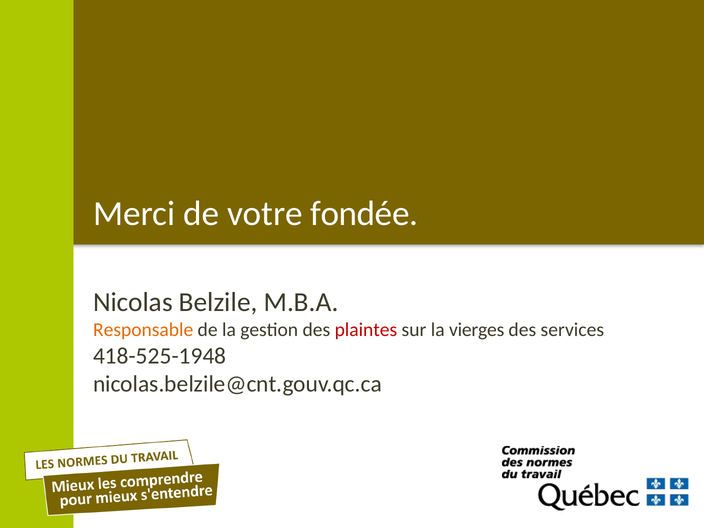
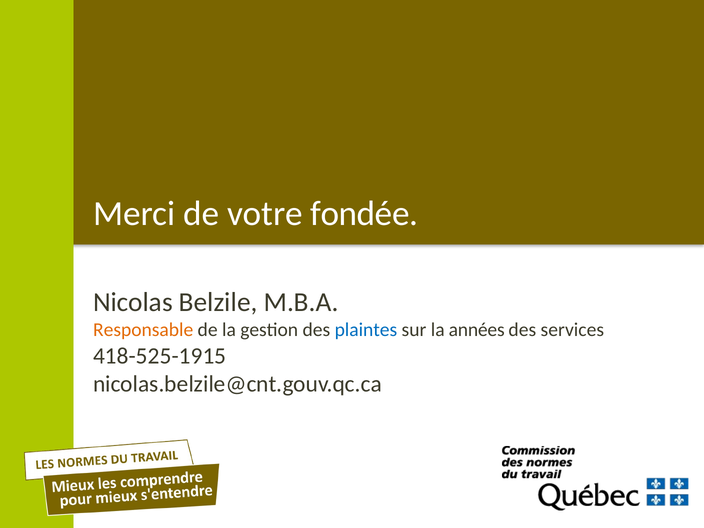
plaintes colour: red -> blue (366, 330)
vierges: vierges -> années (477, 330)
418-525-1948: 418-525-1948 -> 418-525-1915 (160, 356)
